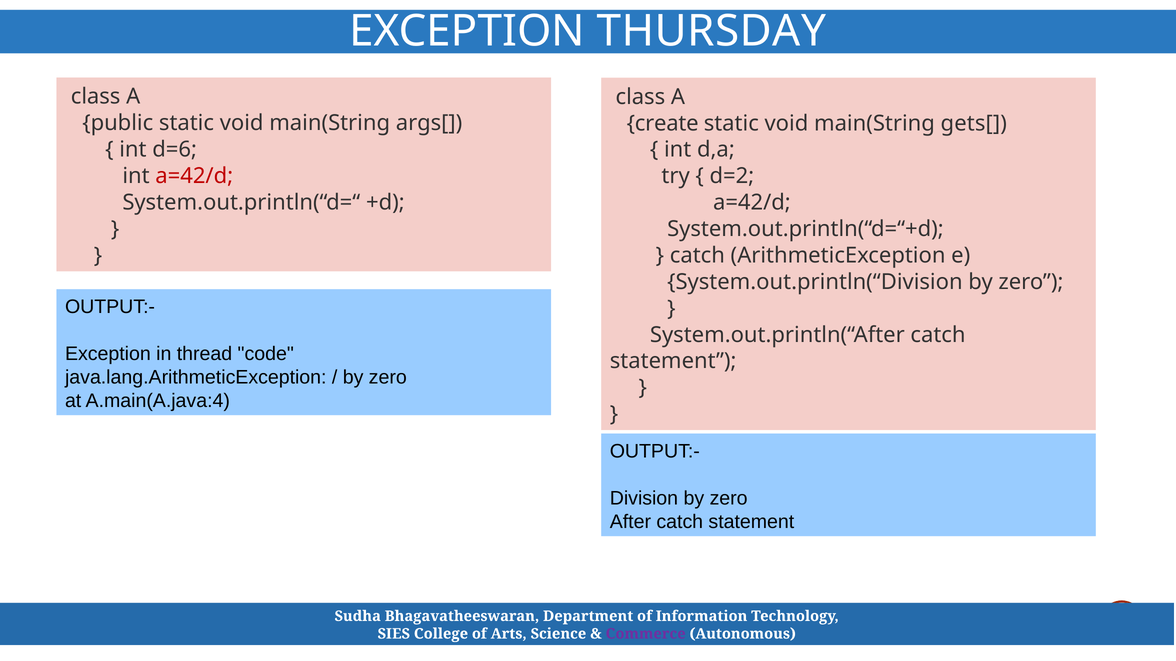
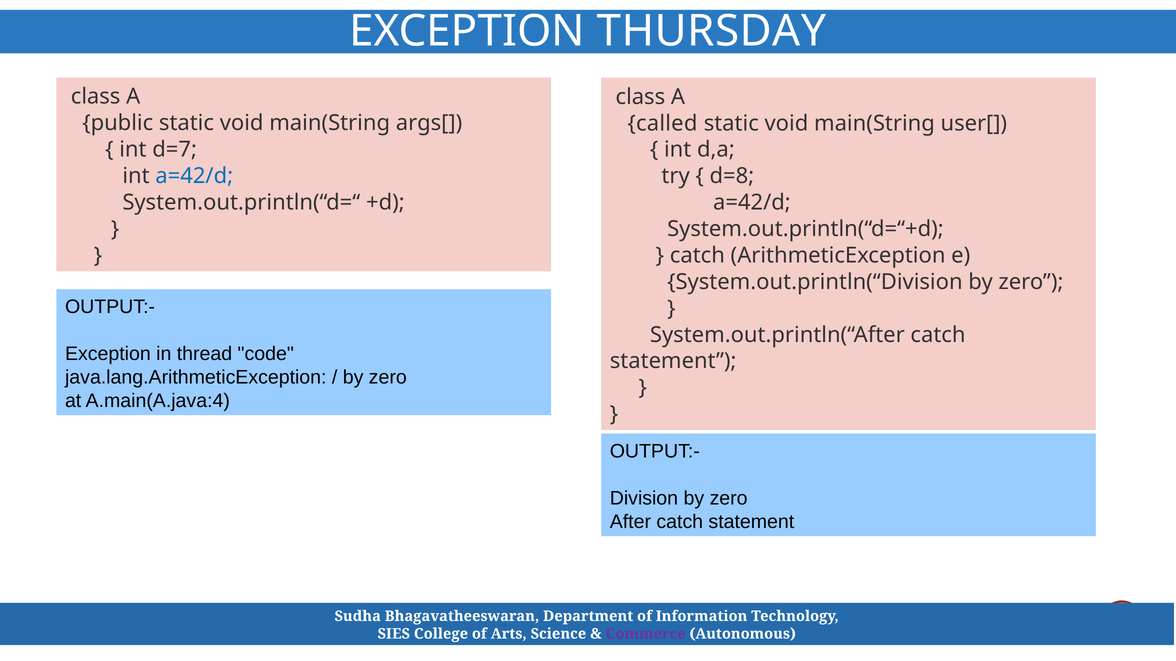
create: create -> called (662, 123)
gets[: gets[ -> user[ (974, 123)
d=6: d=6 -> d=7 (175, 150)
a=42/d colour: red -> blue (194, 176)
d=2: d=2 -> d=8 (732, 176)
